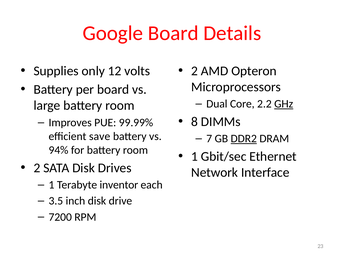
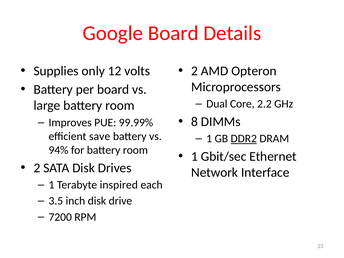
GHz underline: present -> none (284, 104)
7: 7 -> 1 (209, 139)
inventor: inventor -> inspired (119, 185)
